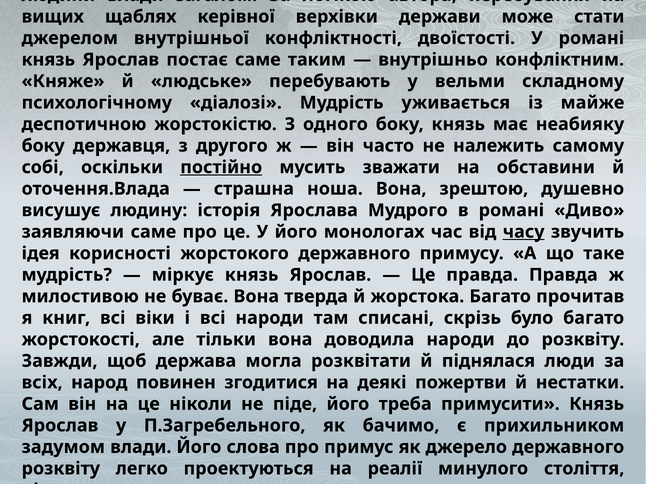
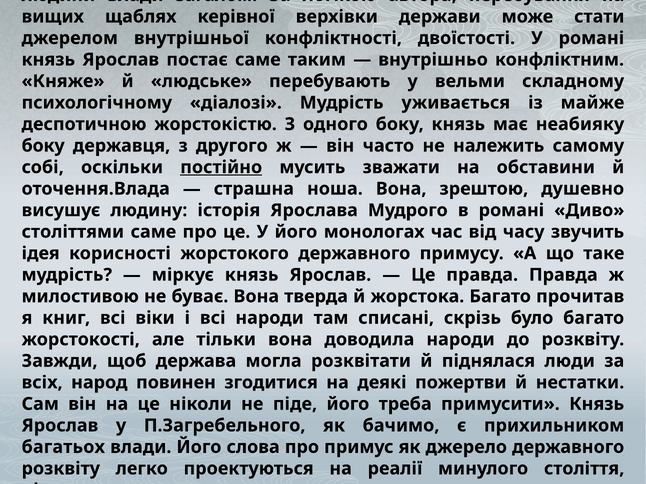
заявляючи: заявляючи -> століттями (73, 232)
часу underline: present -> none (524, 232)
задумом: задумом -> багатьох (63, 447)
